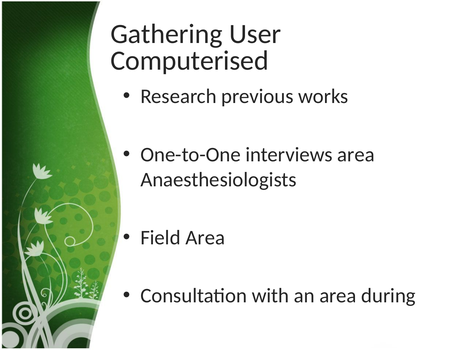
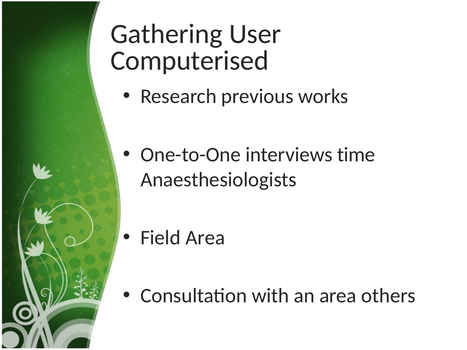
interviews area: area -> time (356, 155)
during: during -> others (388, 296)
